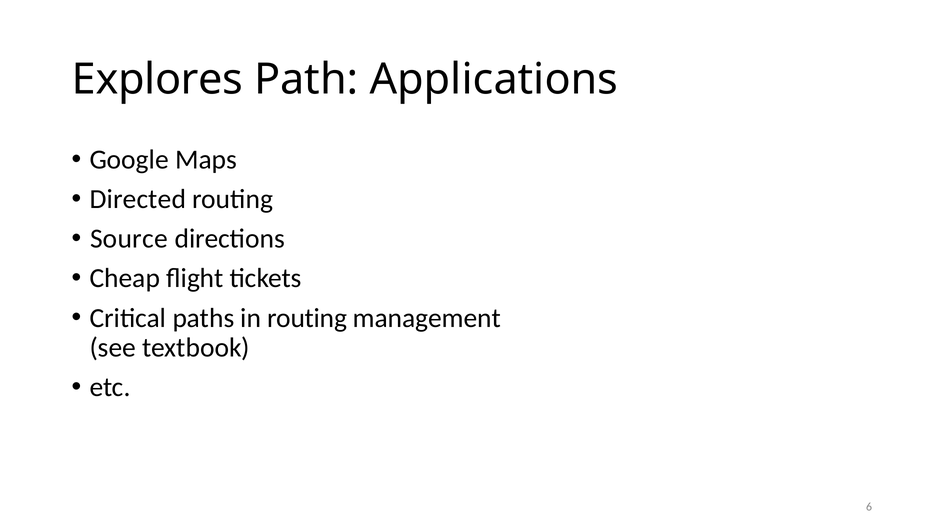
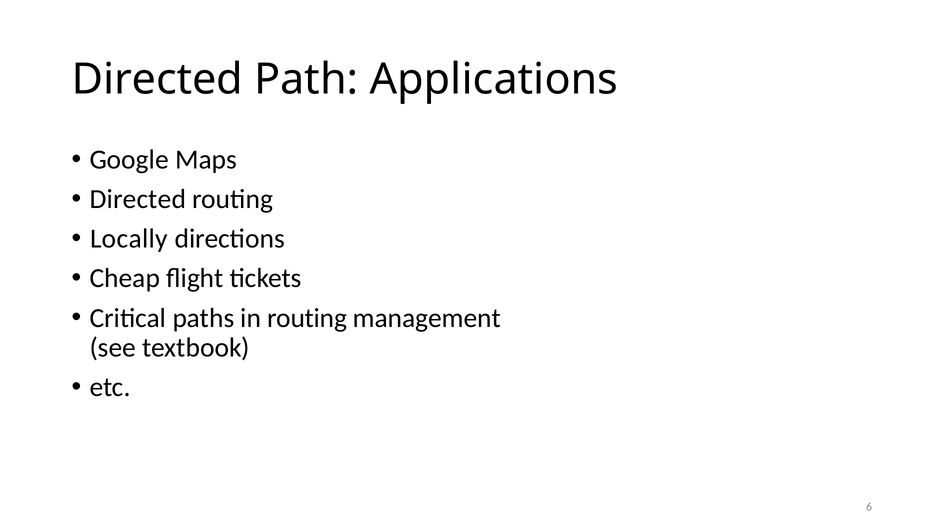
Explores: Explores -> Directed (157, 79)
Source: Source -> Locally (129, 239)
